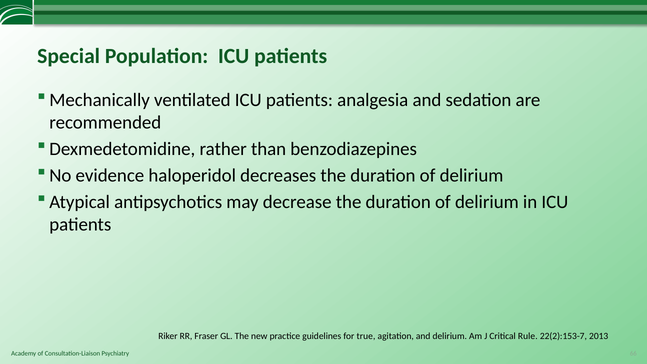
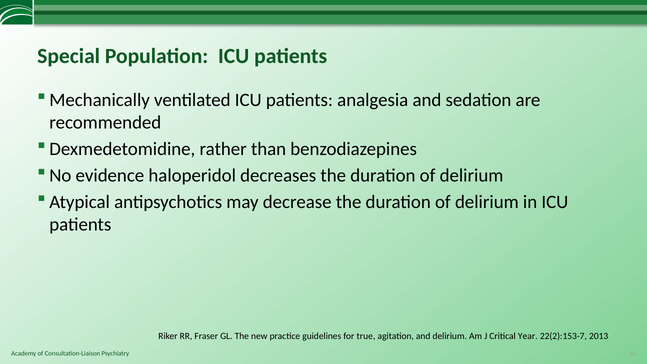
Rule: Rule -> Year (528, 336)
